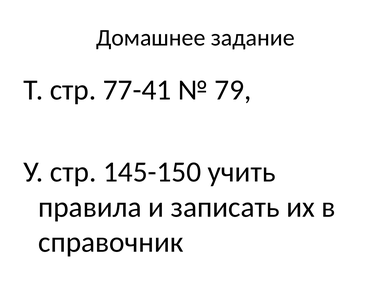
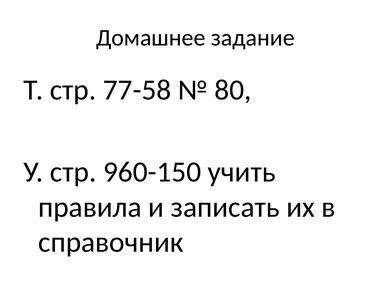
77-41: 77-41 -> 77-58 (137, 90)
79: 79 -> 80 (233, 90)
145-150: 145-150 -> 960-150 (152, 172)
